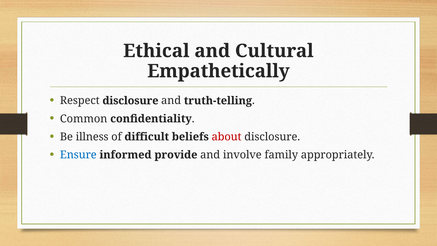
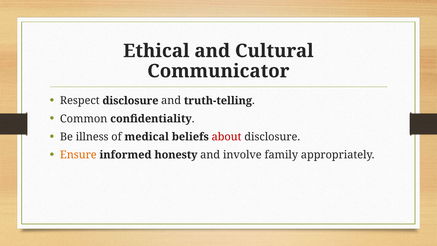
Empathetically: Empathetically -> Communicator (218, 71)
difficult: difficult -> medical (147, 137)
Ensure colour: blue -> orange (78, 155)
provide: provide -> honesty (176, 155)
